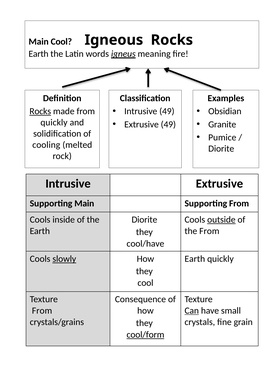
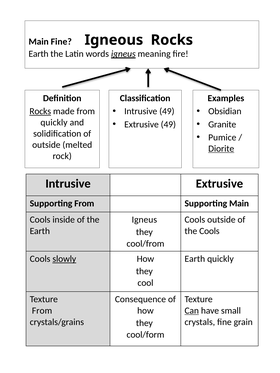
Main Cool: Cool -> Fine (61, 42)
cooling: cooling -> outside (46, 145)
Diorite underline: none -> present (221, 149)
Supporting Main: Main -> From (84, 204)
Supporting From: From -> Main (239, 204)
Diorite: Diorite -> Igneus (144, 220)
outside underline: present -> none (221, 220)
the From: From -> Cools (209, 231)
cool/have: cool/have -> cool/from (145, 244)
cool/form underline: present -> none (145, 335)
